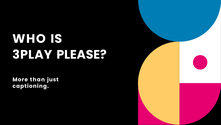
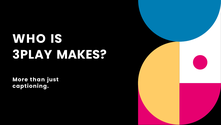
PLEASE: PLEASE -> MAKES (82, 54)
